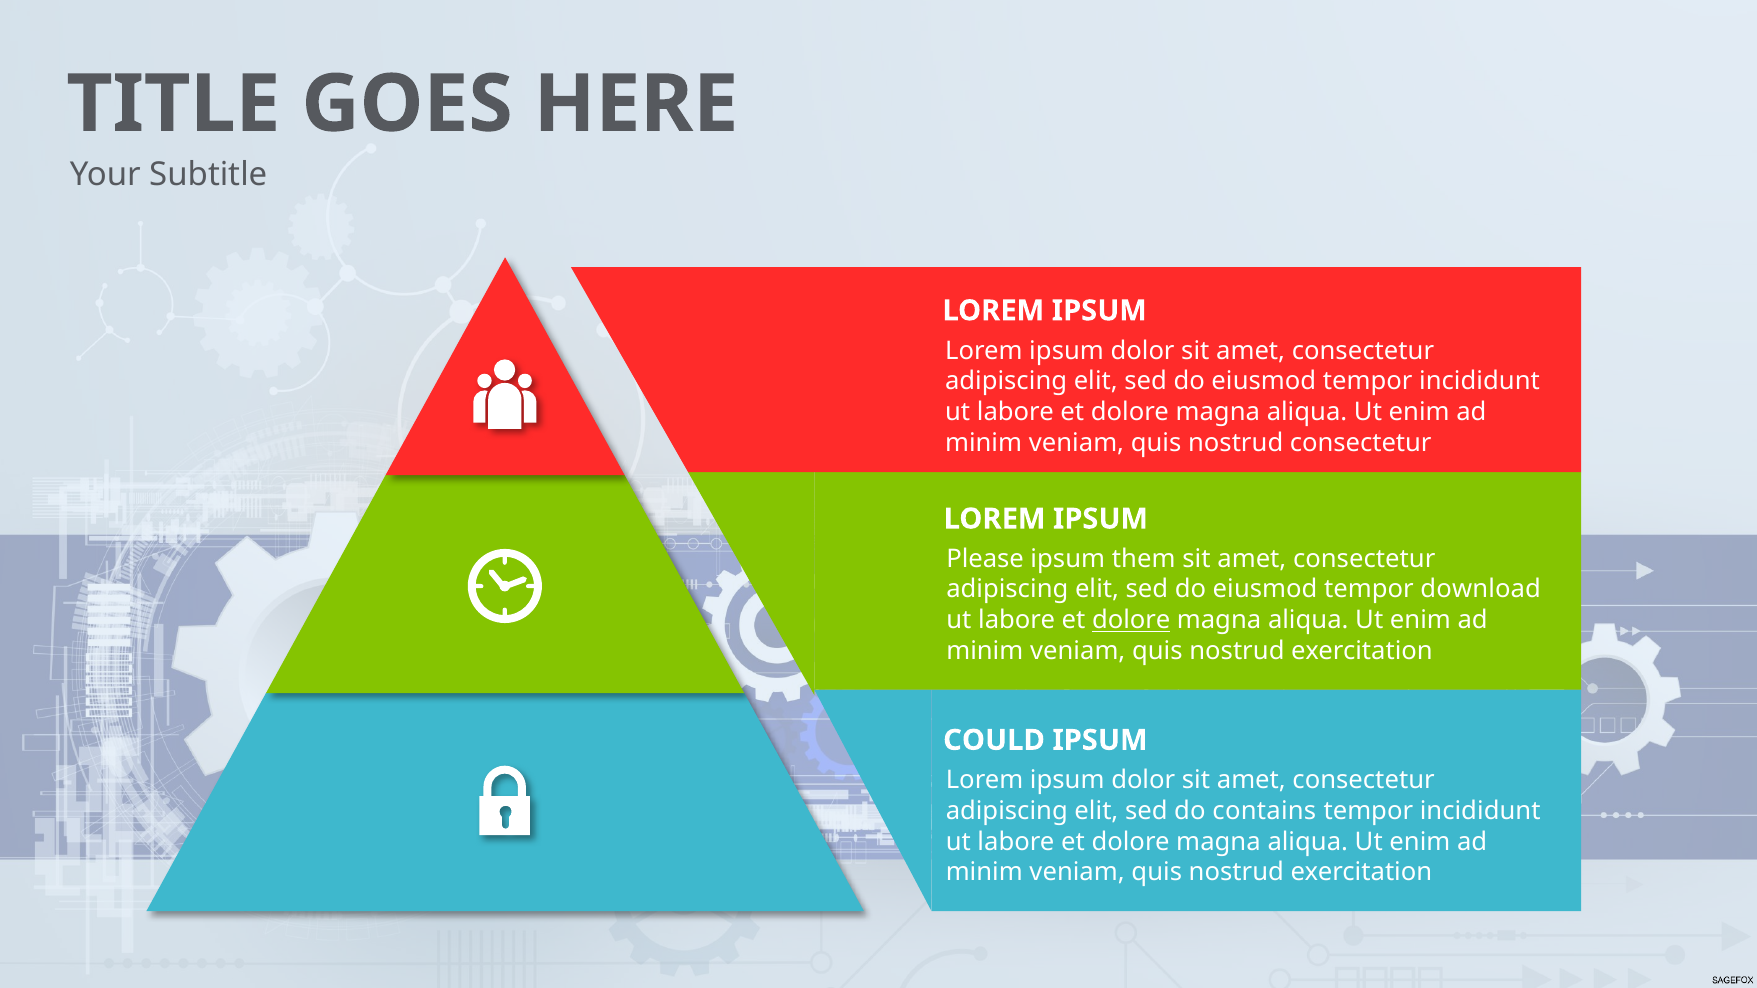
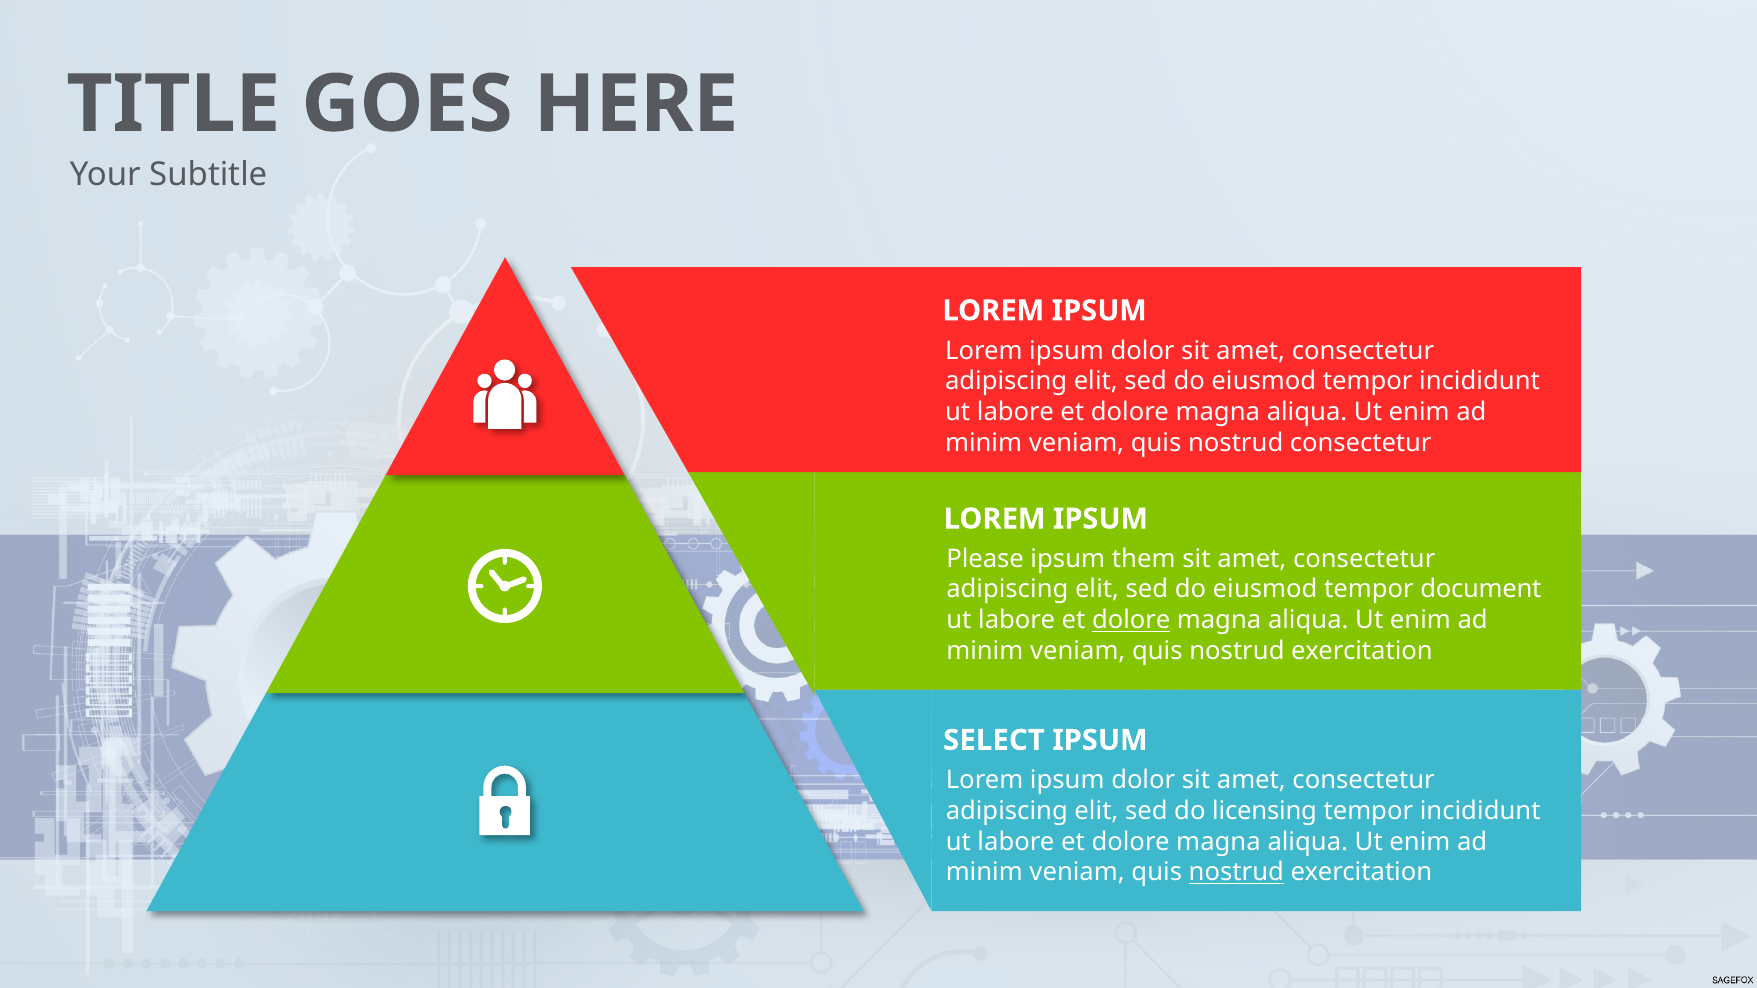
download: download -> document (1481, 590)
COULD: COULD -> SELECT (994, 740)
contains: contains -> licensing (1265, 811)
nostrud underline: none -> present (1236, 873)
